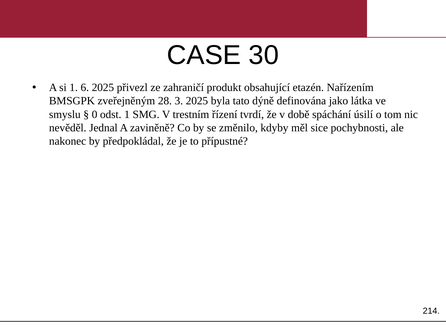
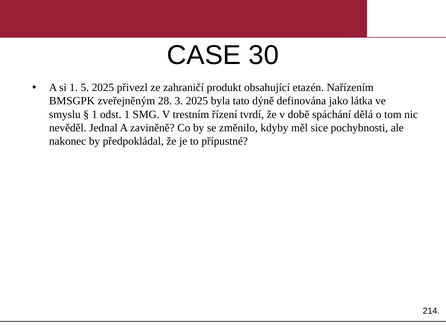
6: 6 -> 5 (85, 88)
0: 0 -> 1 (95, 115)
úsilí: úsilí -> dělá (363, 115)
